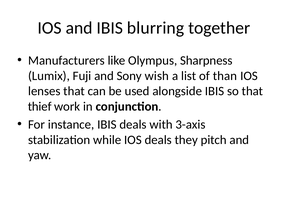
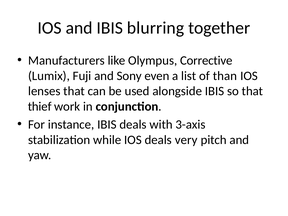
Sharpness: Sharpness -> Corrective (206, 60)
wish: wish -> even (157, 76)
they: they -> very (186, 140)
